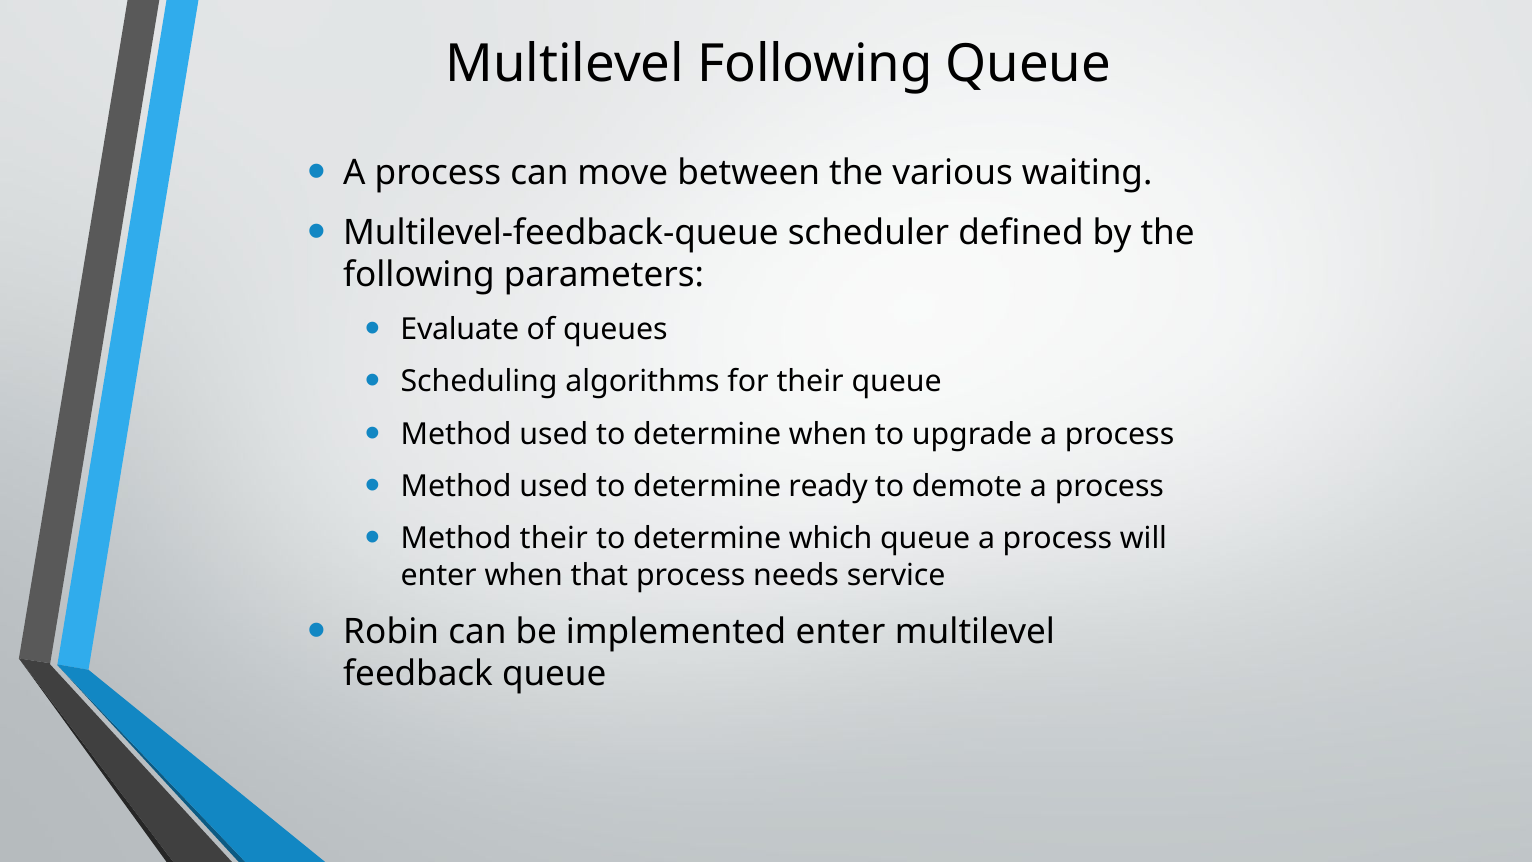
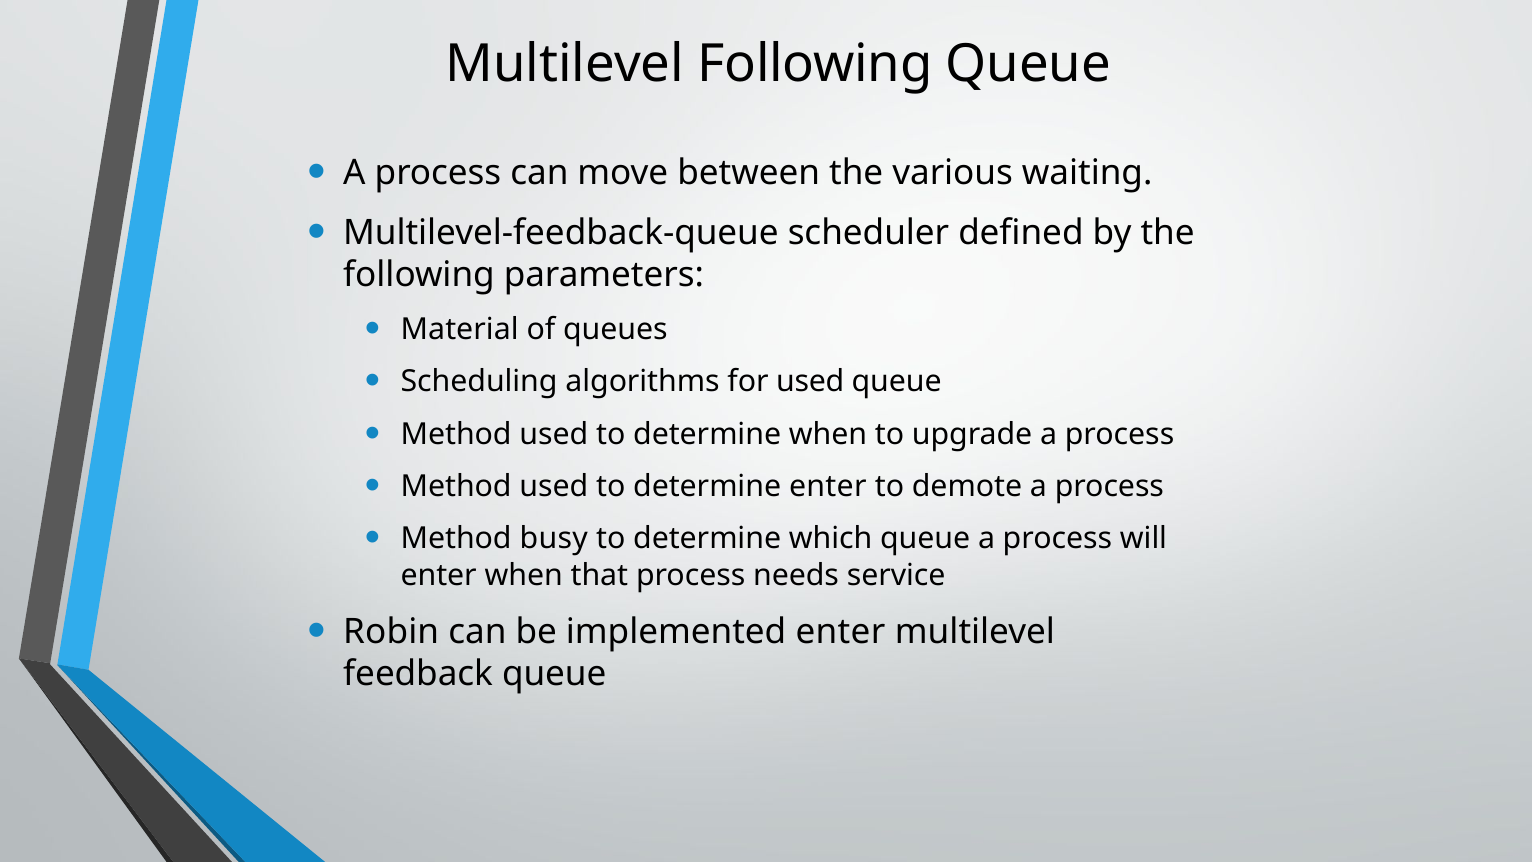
Evaluate: Evaluate -> Material (460, 329)
for their: their -> used (810, 382)
determine ready: ready -> enter (828, 486)
Method their: their -> busy (554, 539)
